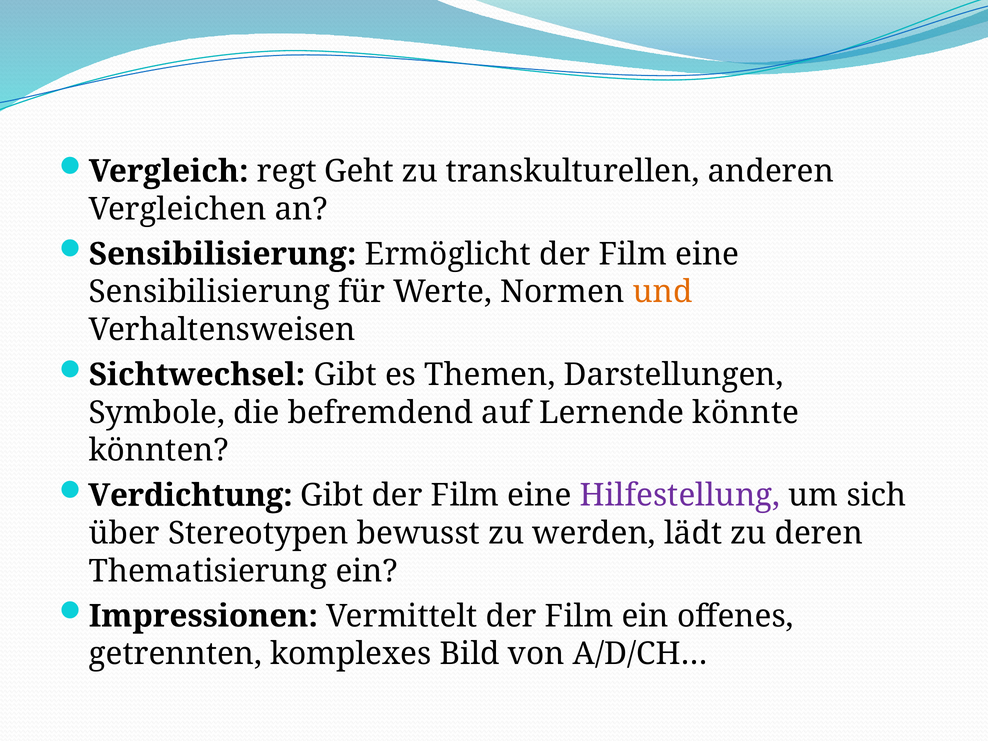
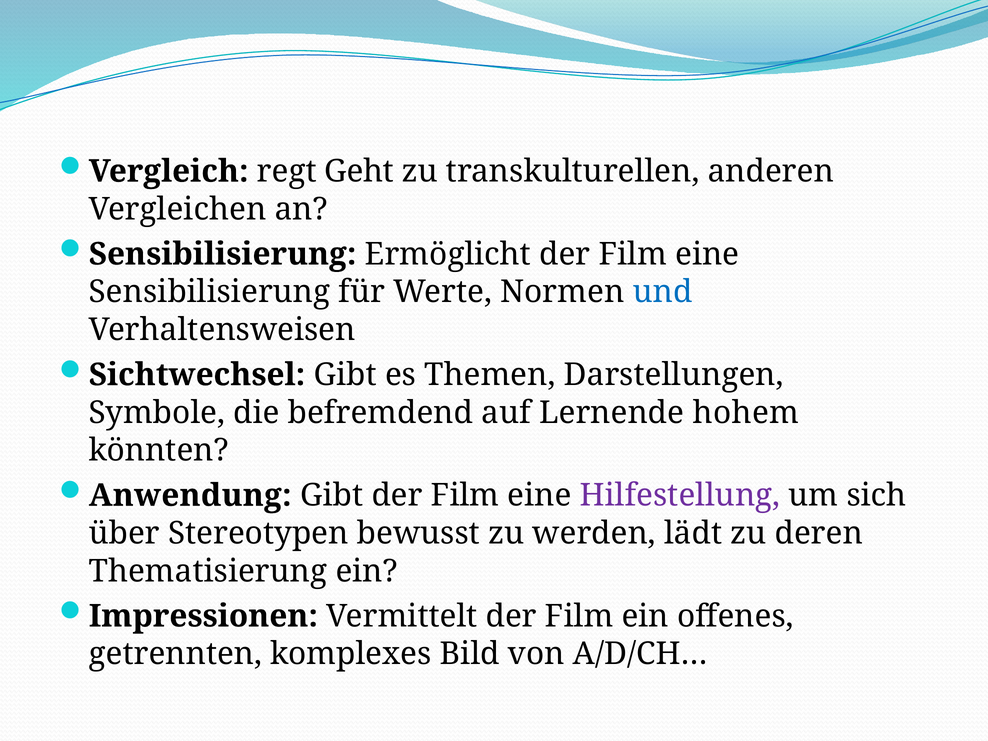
und colour: orange -> blue (663, 292)
könnte: könnte -> hohem (746, 413)
Verdichtung: Verdichtung -> Anwendung (190, 495)
